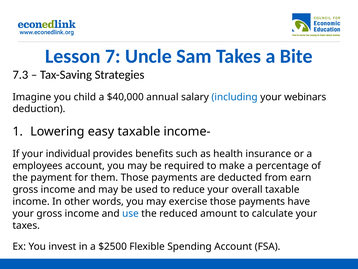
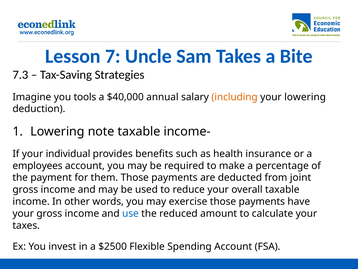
child: child -> tools (85, 97)
including colour: blue -> orange (235, 97)
your webinars: webinars -> lowering (305, 97)
easy: easy -> note (101, 131)
earn: earn -> joint (301, 177)
